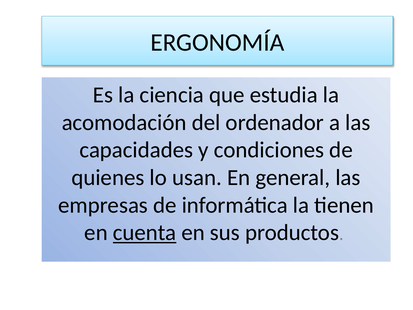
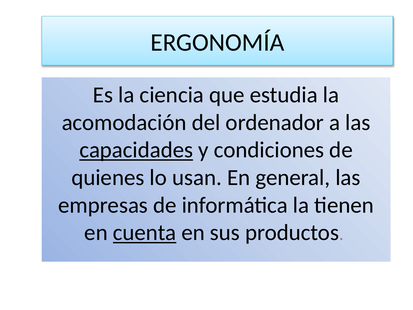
capacidades underline: none -> present (136, 150)
